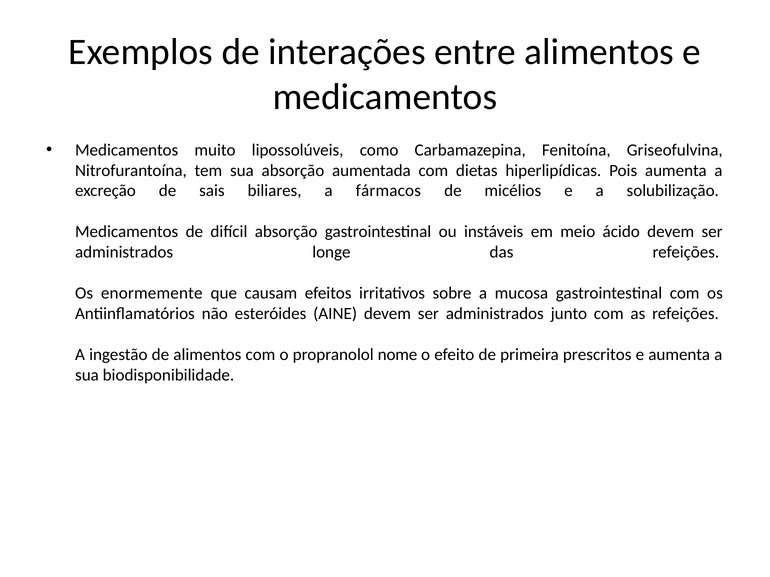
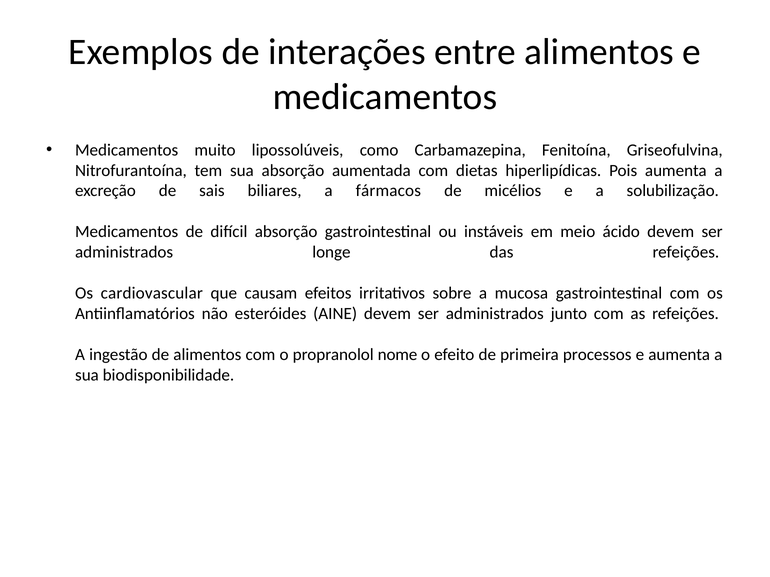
enormemente: enormemente -> cardiovascular (152, 293)
prescritos: prescritos -> processos (597, 355)
